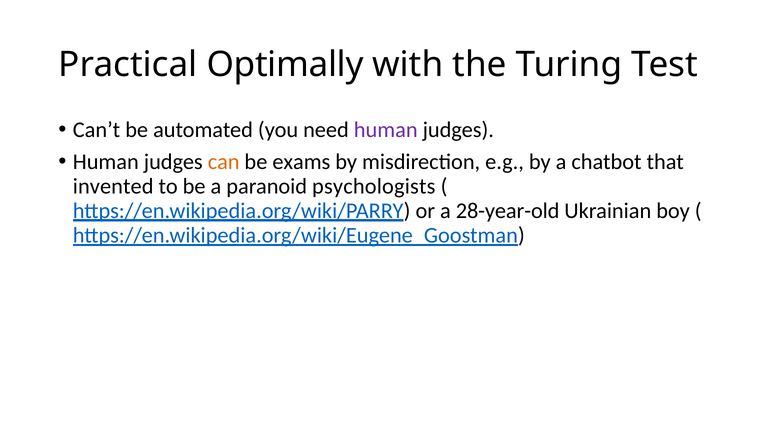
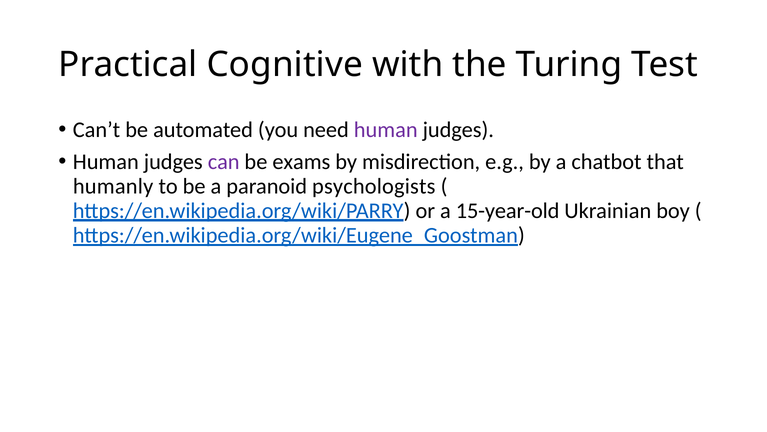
Optimally: Optimally -> Cognitive (285, 64)
can colour: orange -> purple (224, 162)
invented: invented -> humanly (113, 186)
28-year-old: 28-year-old -> 15-year-old (508, 210)
